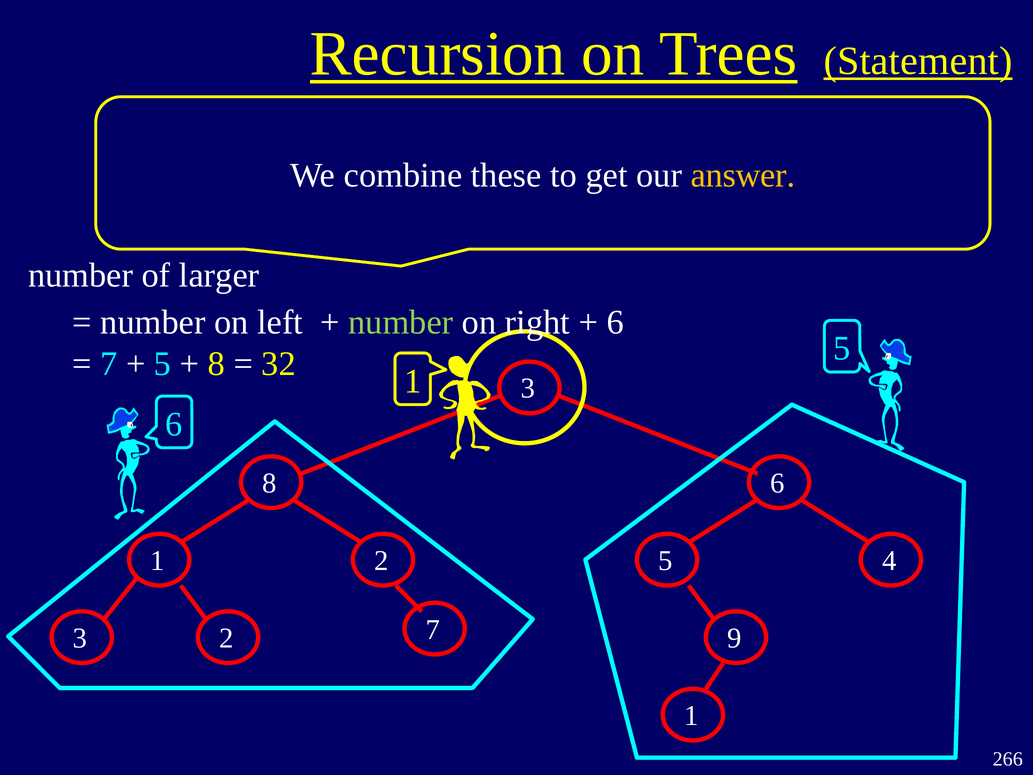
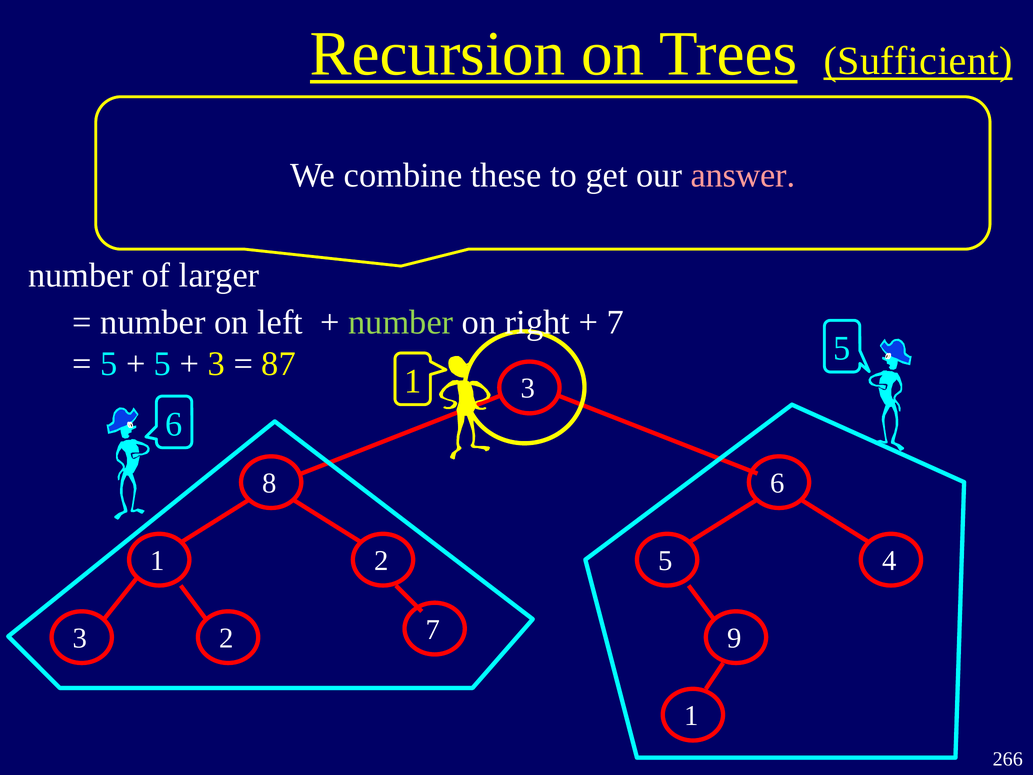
Statement: Statement -> Sufficient (918, 61)
answer colour: yellow -> pink (743, 175)
6: 6 -> 7 (615, 322)
7: 7 -> 5 (109, 364)
8: 8 -> 3 (216, 364)
32: 32 -> 87 (279, 364)
